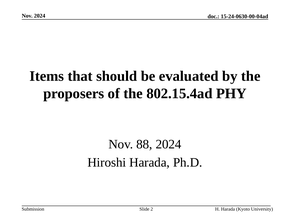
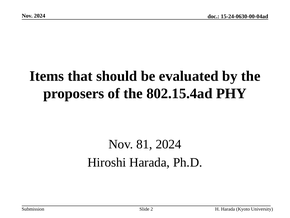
88: 88 -> 81 (144, 144)
